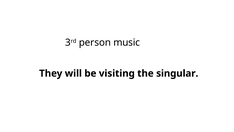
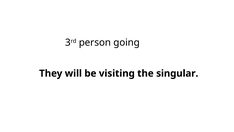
music: music -> going (127, 42)
